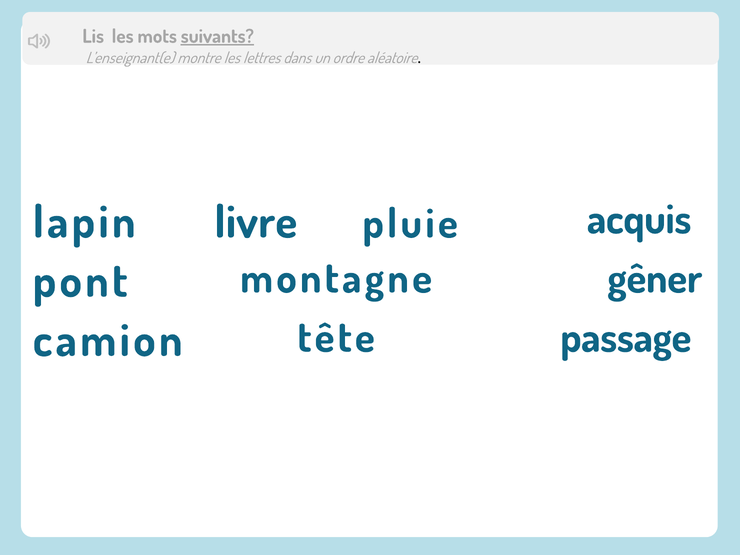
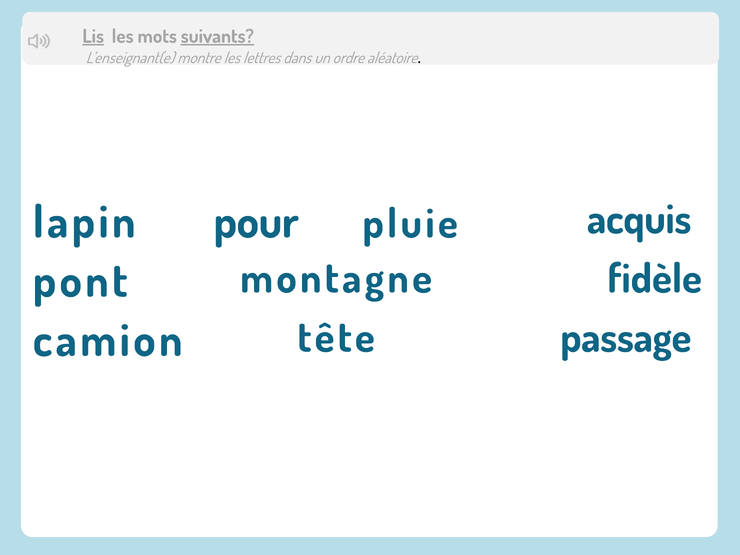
Lis underline: none -> present (93, 36)
livre: livre -> pour (256, 223)
gêner: gêner -> fidèle (655, 279)
